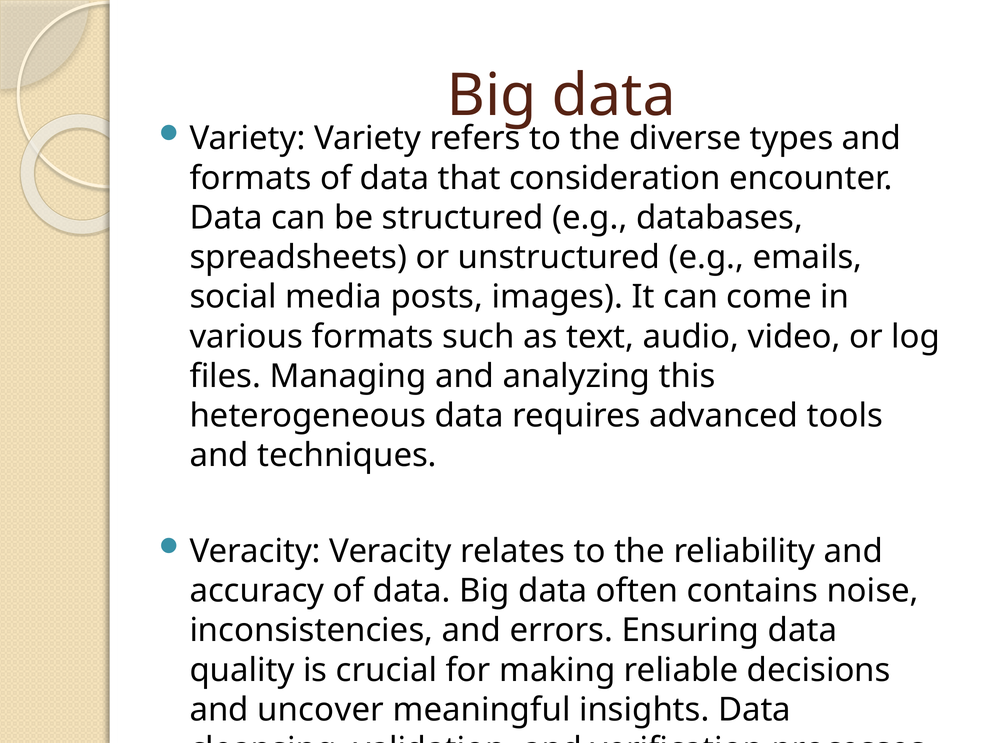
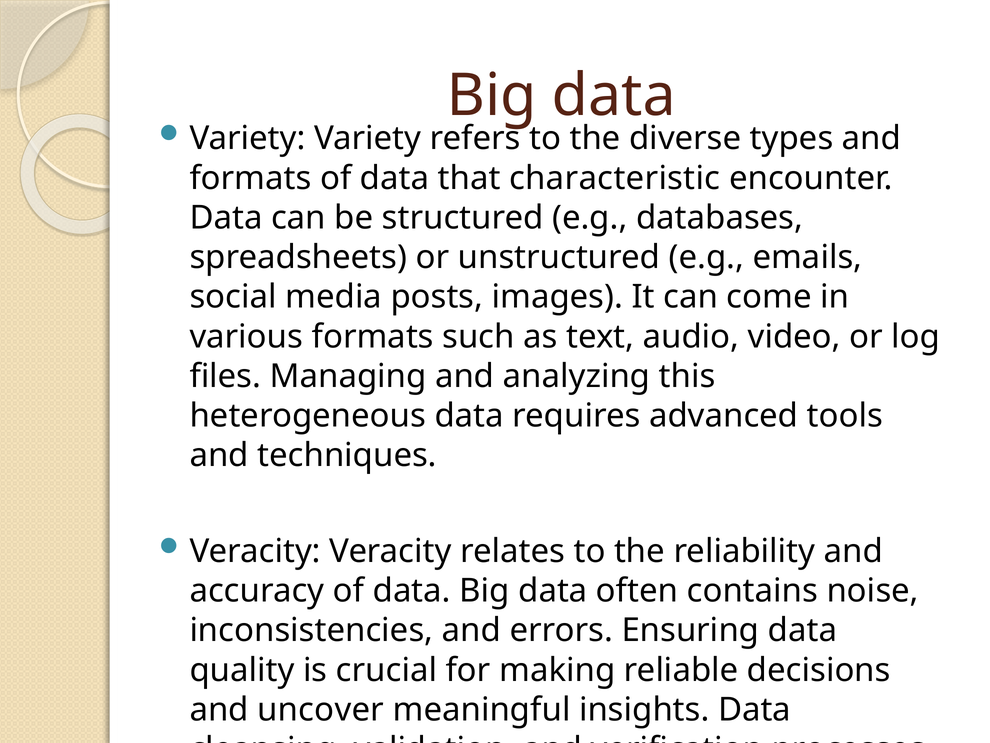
consideration: consideration -> characteristic (615, 178)
